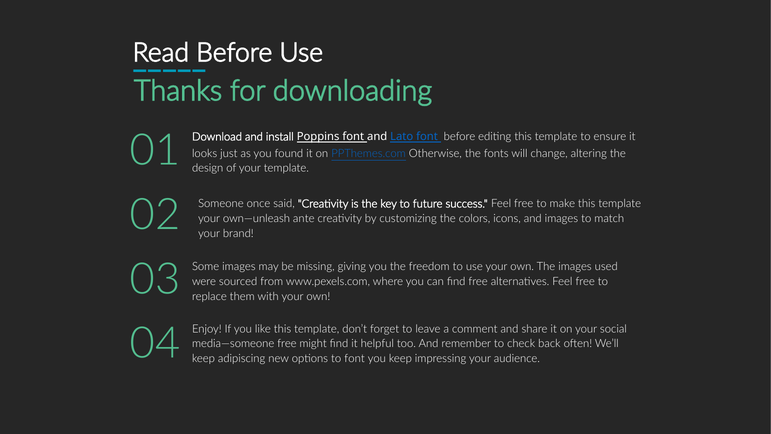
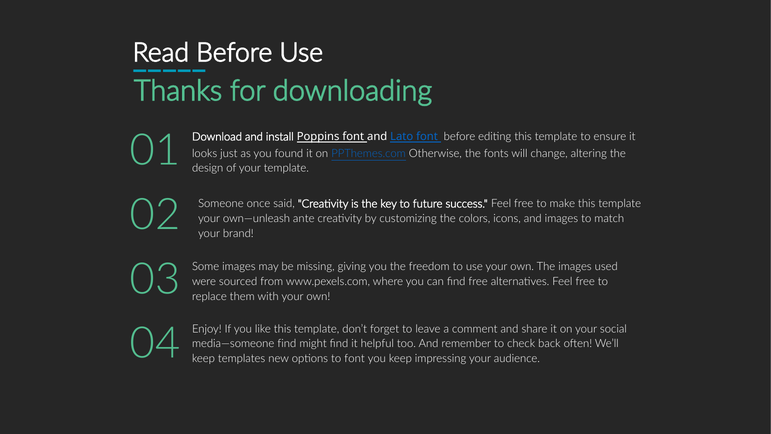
media—someone free: free -> find (287, 343)
adipiscing: adipiscing -> templates (242, 358)
